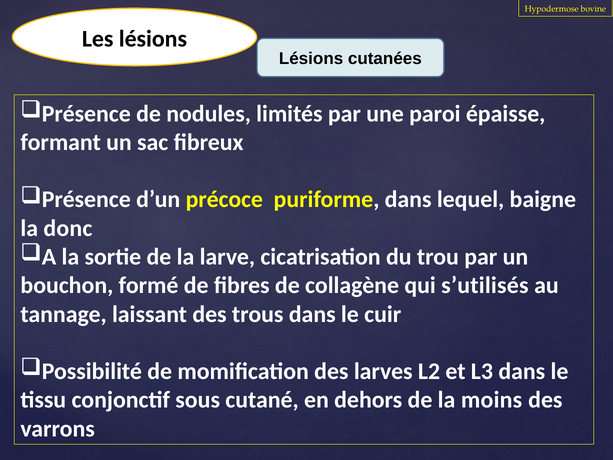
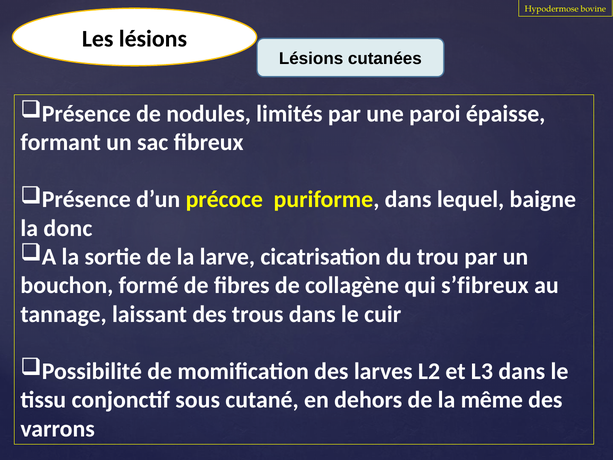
s’utilisés: s’utilisés -> s’fibreux (485, 285)
moins: moins -> même (492, 400)
